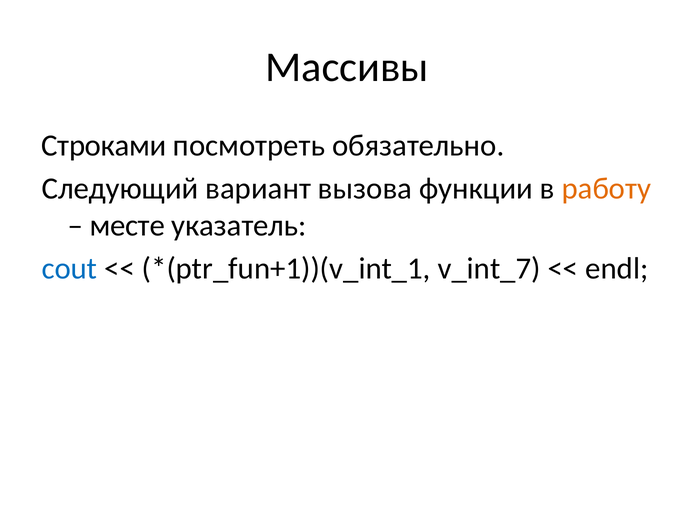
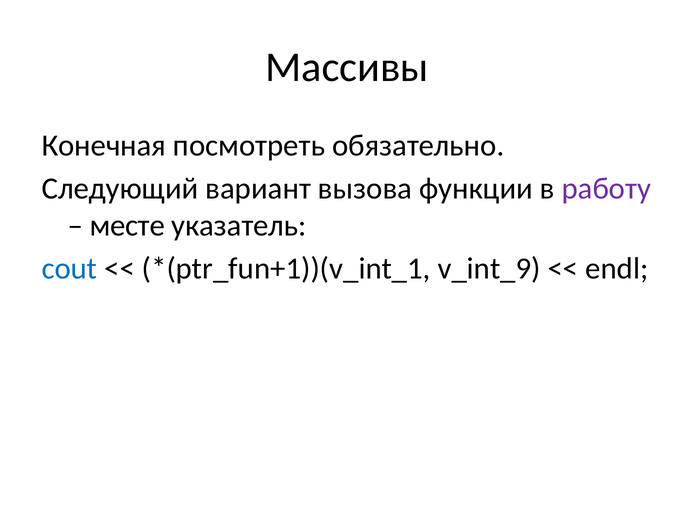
Строками: Строками -> Конечная (104, 146)
работу colour: orange -> purple (606, 189)
v_int_7: v_int_7 -> v_int_9 (489, 269)
